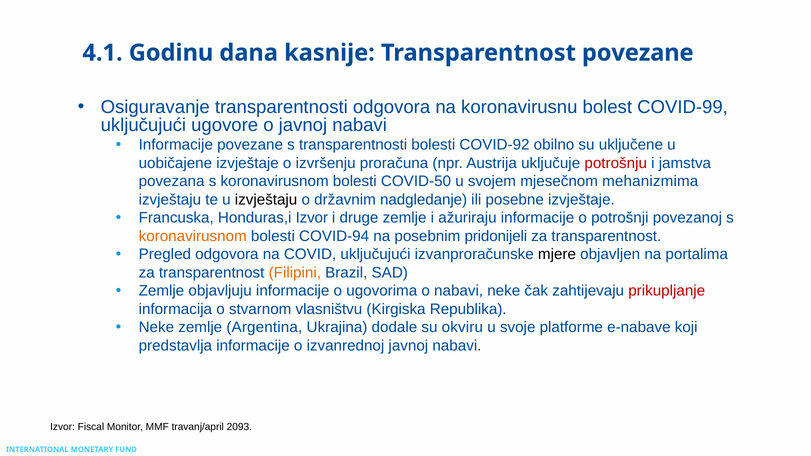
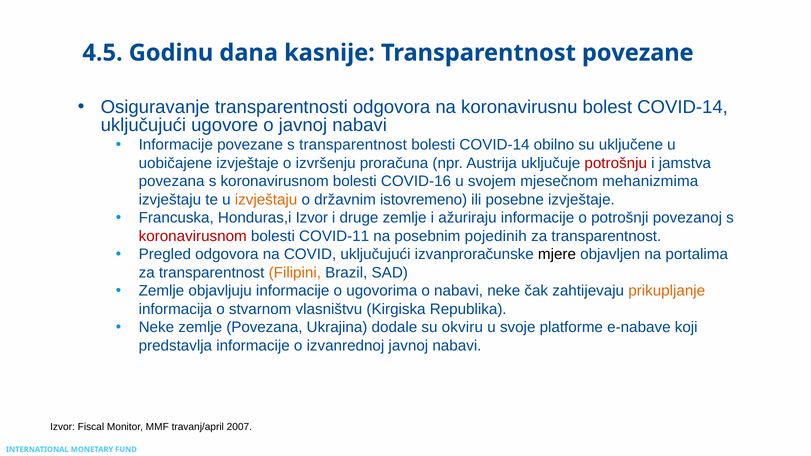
4.1: 4.1 -> 4.5 (103, 53)
bolest COVID-99: COVID-99 -> COVID-14 (683, 107)
s transparentnosti: transparentnosti -> transparentnost (353, 145)
bolesti COVID-92: COVID-92 -> COVID-14 (495, 145)
COVID-50: COVID-50 -> COVID-16 (416, 182)
izvještaju colour: black -> orange (266, 200)
nadgledanje: nadgledanje -> istovremeno (424, 200)
koronavirusnom colour: orange -> red (193, 236)
COVID-94: COVID-94 -> COVID-11 (334, 236)
pridonijeli: pridonijeli -> pojedinih (496, 236)
prikupljanje colour: red -> orange (667, 291)
zemlje Argentina: Argentina -> Povezana (264, 327)
2093: 2093 -> 2007 (239, 427)
